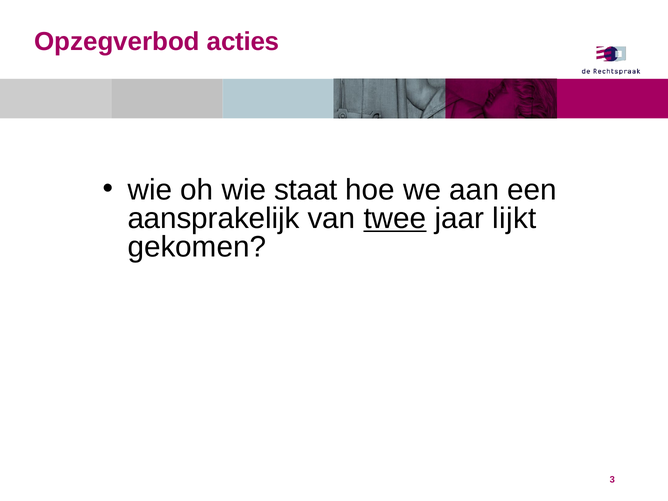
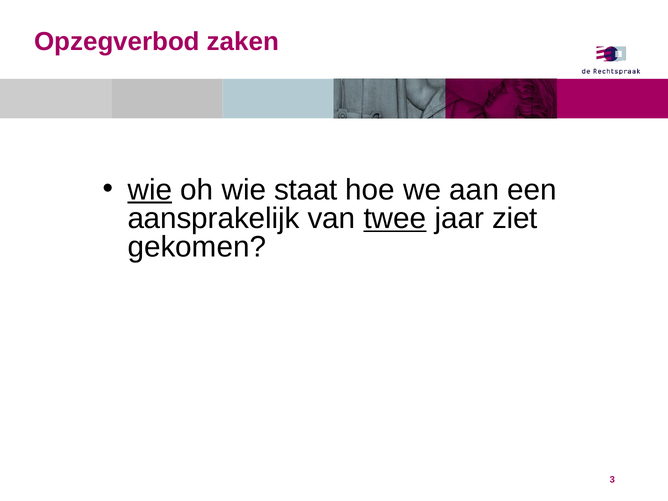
acties: acties -> zaken (243, 42)
wie underline: none -> present (150, 190)
lijkt: lijkt -> ziet (515, 218)
